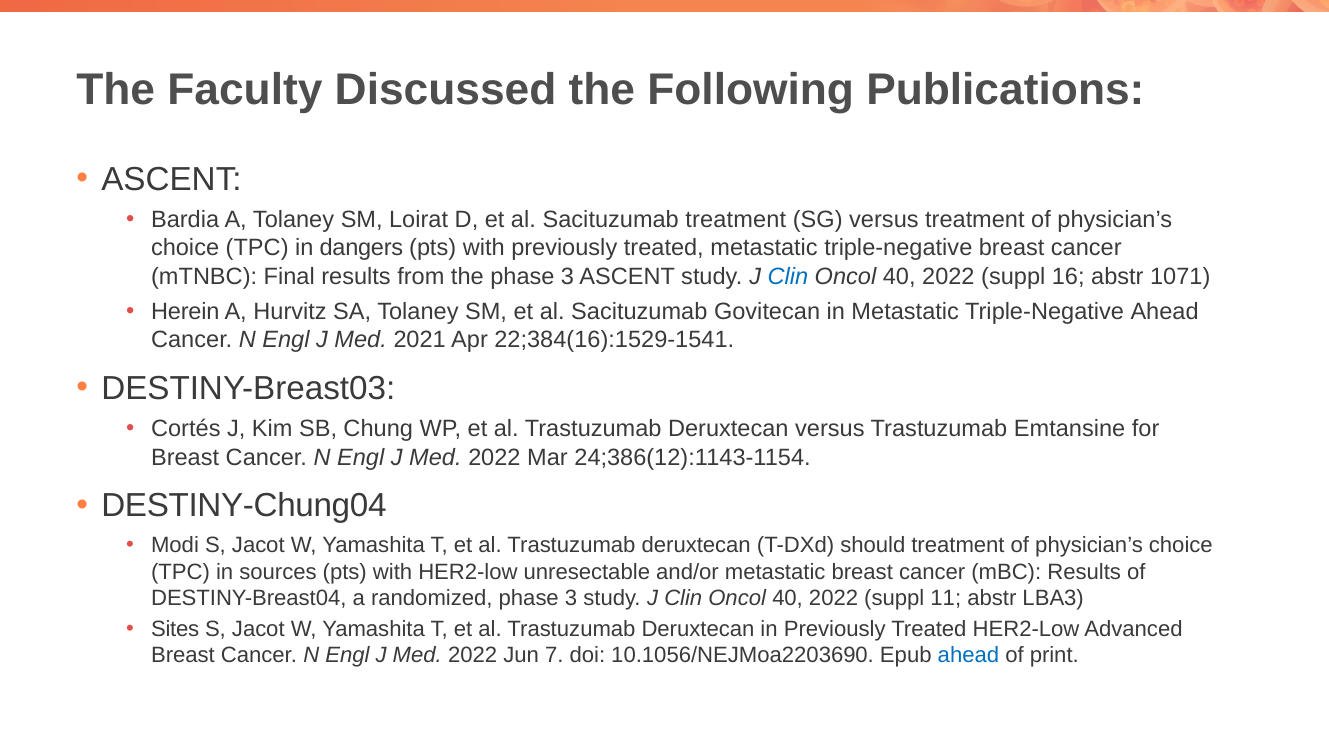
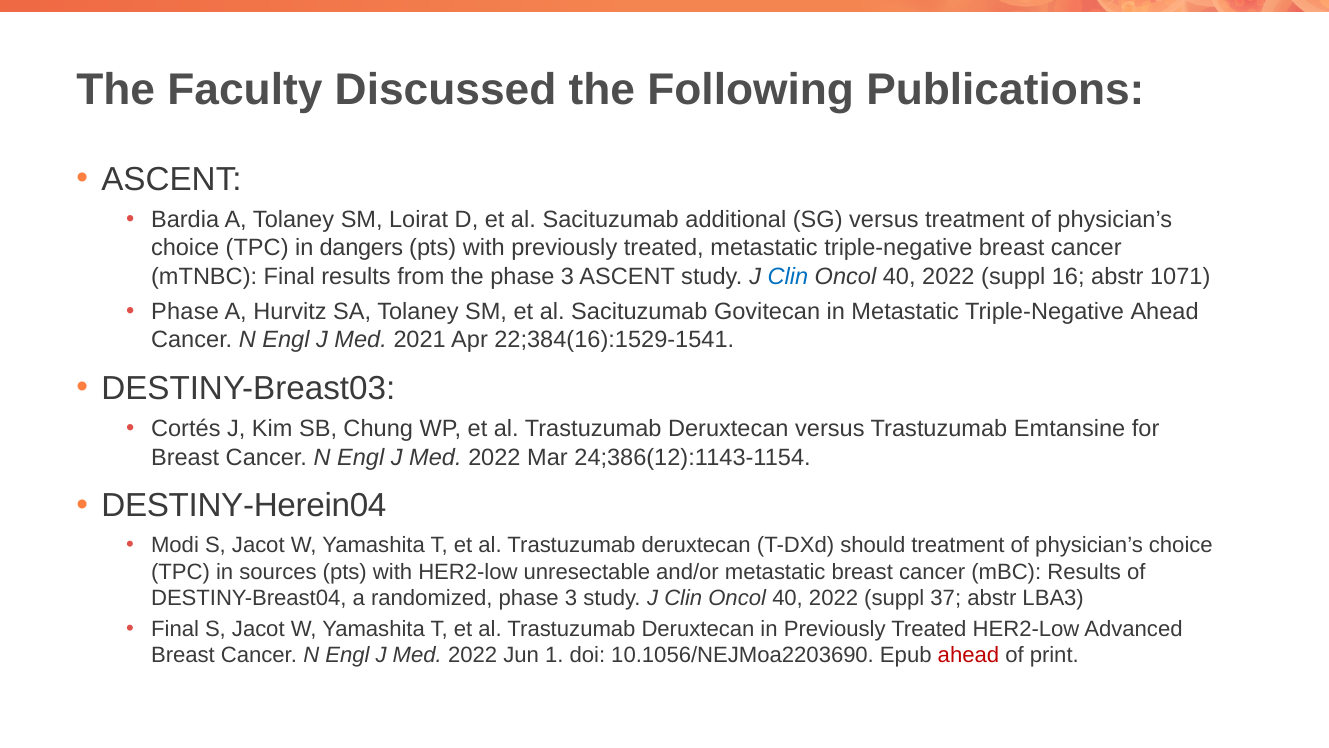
Sacituzumab treatment: treatment -> additional (736, 220)
Herein: Herein -> Phase (185, 312)
DESTINY-Chung04: DESTINY-Chung04 -> DESTINY-Herein04 (244, 506)
11: 11 -> 37 (946, 598)
Sites: Sites -> Final (175, 629)
7: 7 -> 1 (554, 655)
ahead colour: blue -> red (968, 655)
